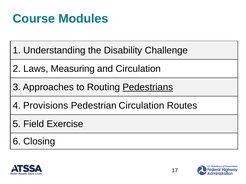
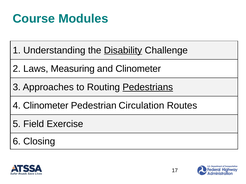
Disability underline: none -> present (123, 50)
and Circulation: Circulation -> Clinometer (138, 69)
4 Provisions: Provisions -> Clinometer (46, 106)
